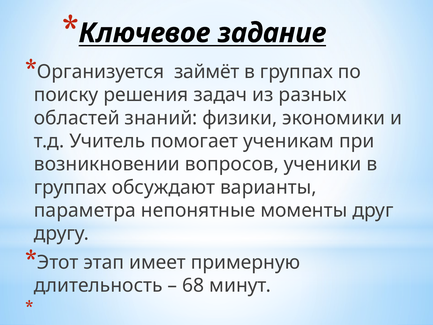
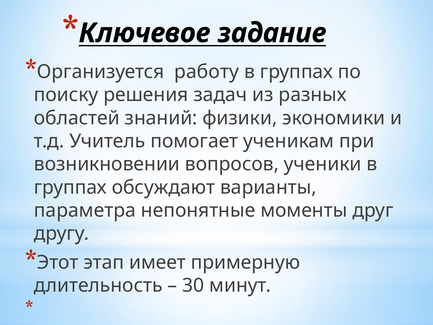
займёт: займёт -> работу (207, 72)
68: 68 -> 30 (193, 285)
